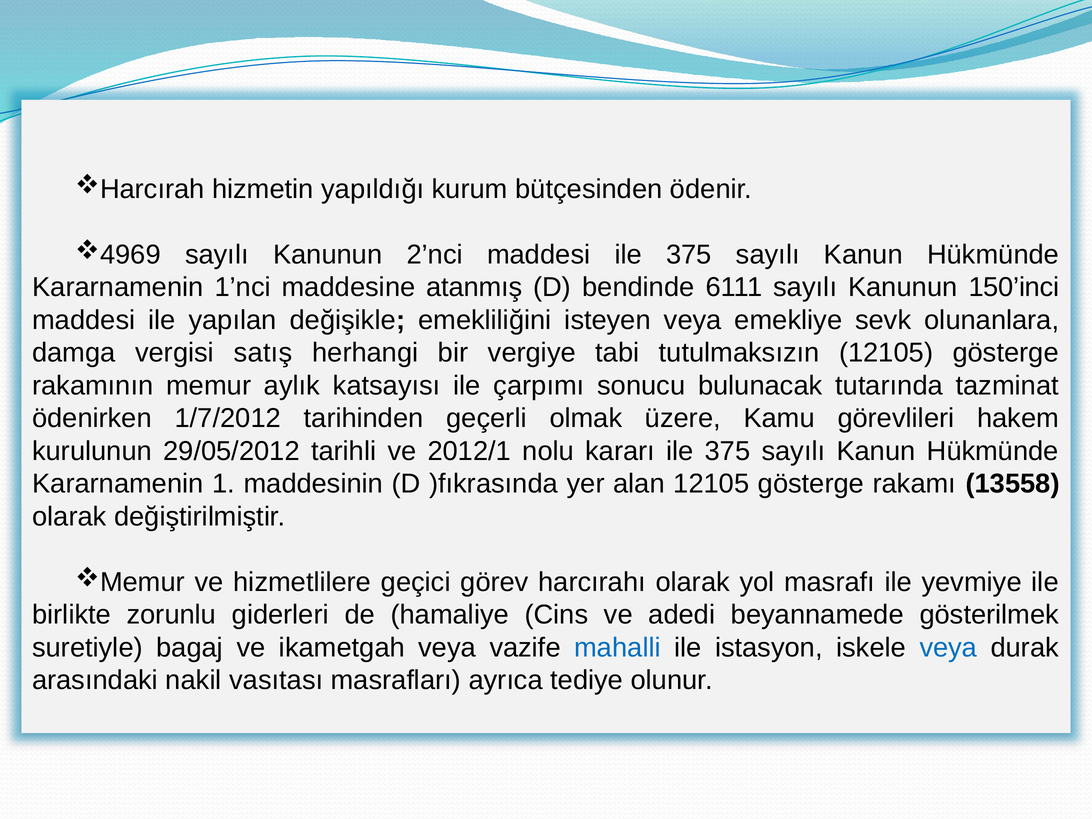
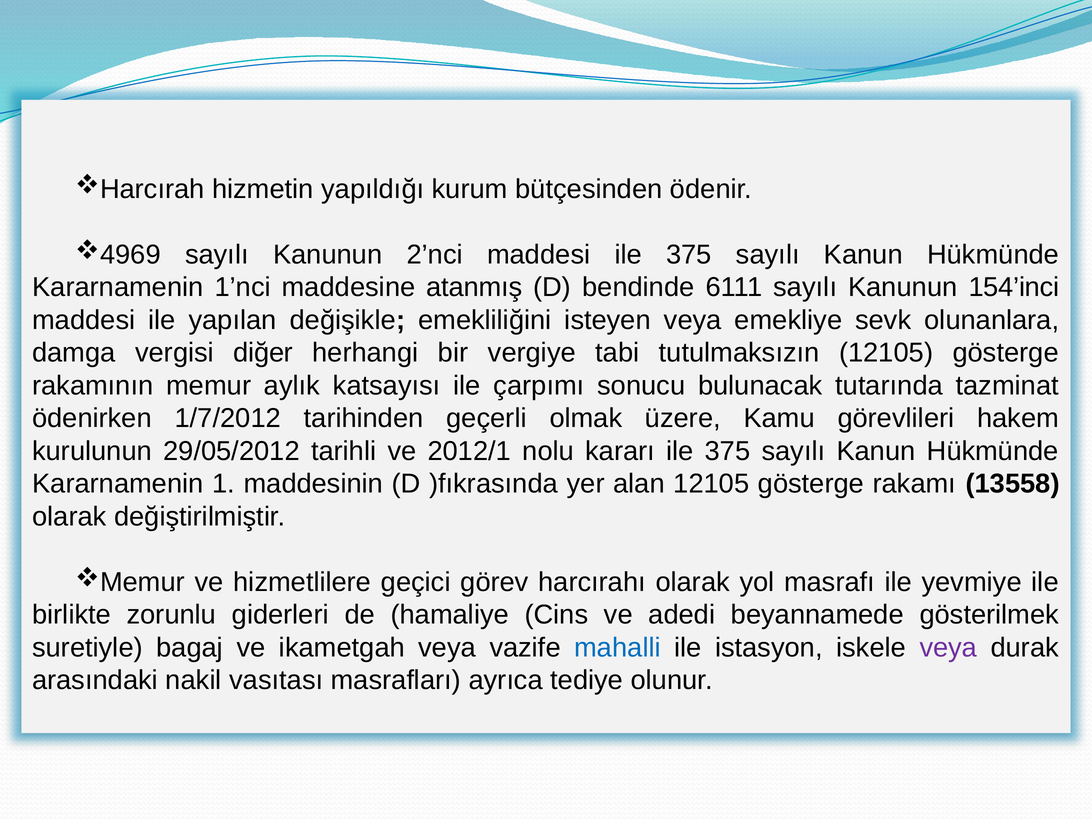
150’inci: 150’inci -> 154’inci (1014, 287)
satış: satış -> diğer (263, 353)
veya colour: blue -> purple (948, 648)
